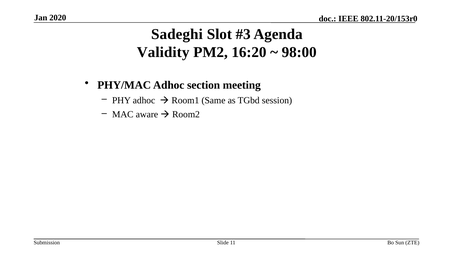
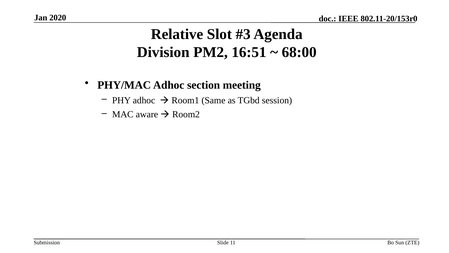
Sadeghi: Sadeghi -> Relative (177, 34)
Validity: Validity -> Division (163, 52)
16:20: 16:20 -> 16:51 (249, 52)
98:00: 98:00 -> 68:00 (299, 52)
